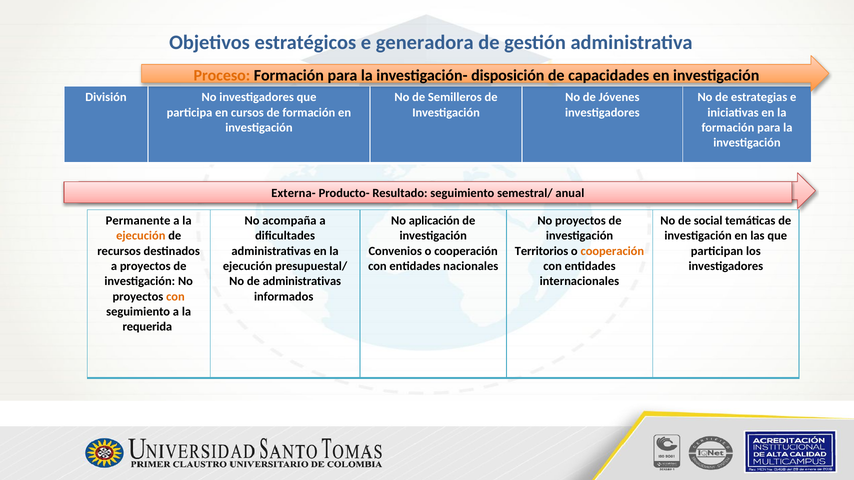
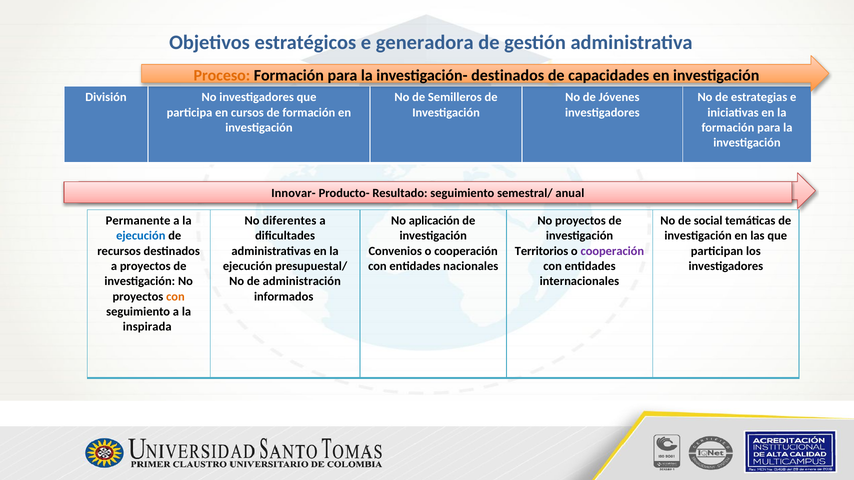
investigación- disposición: disposición -> destinados (508, 76)
Externa-: Externa- -> Innovar- (293, 193)
acompaña: acompaña -> diferentes (289, 221)
ejecución colour: orange -> blue (141, 236)
cooperación colour: orange -> purple (612, 251)
de administrativas: administrativas -> administración (302, 281)
requerida: requerida -> inspirada (147, 327)
